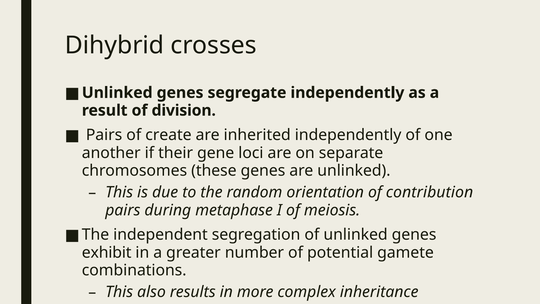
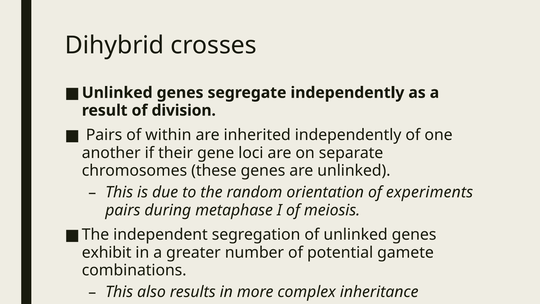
create: create -> within (168, 135)
contribution: contribution -> experiments (430, 192)
